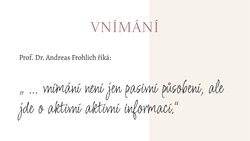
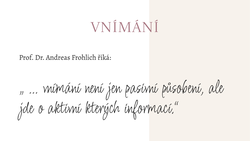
aktivní aktivní: aktivní -> kterých (102, 107)
